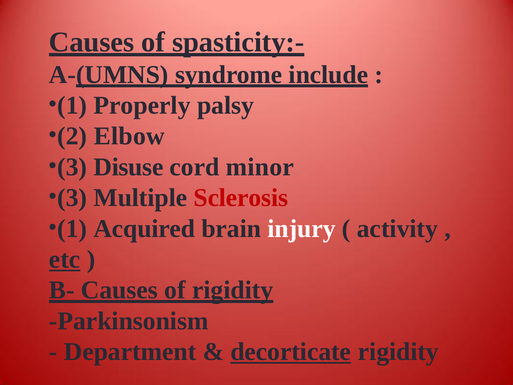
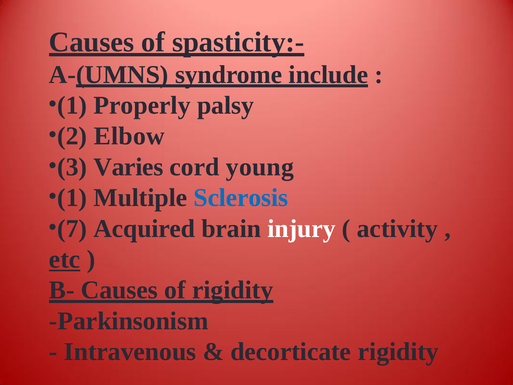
Disuse: Disuse -> Varies (128, 167)
minor: minor -> young (260, 167)
3: 3 -> 1 (72, 198)
Sclerosis colour: red -> blue (241, 198)
1: 1 -> 7 (72, 228)
Department: Department -> Intravenous (130, 352)
decorticate underline: present -> none (291, 352)
